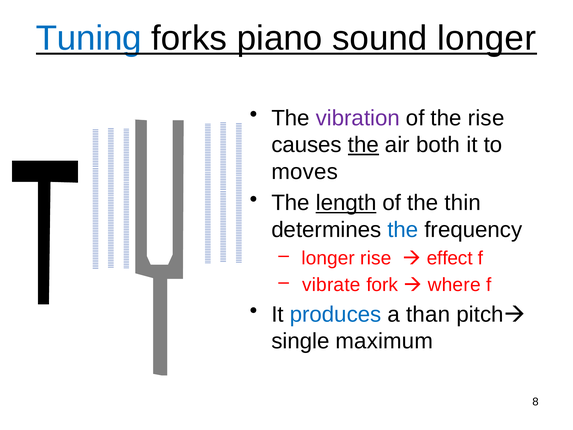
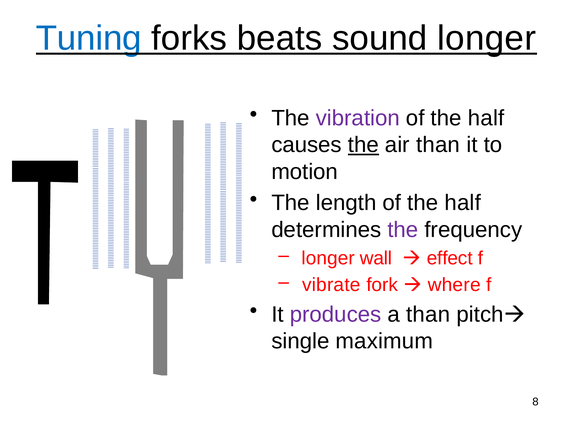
piano: piano -> beats (280, 38)
rise: rise -> half (486, 118)
air both: both -> than (438, 145)
moves: moves -> motion (305, 172)
length underline: present -> none (346, 203)
thin: thin -> half (463, 203)
the colour: blue -> purple (403, 230)
longer rise: rise -> wall (376, 258)
produces colour: blue -> purple (336, 314)
